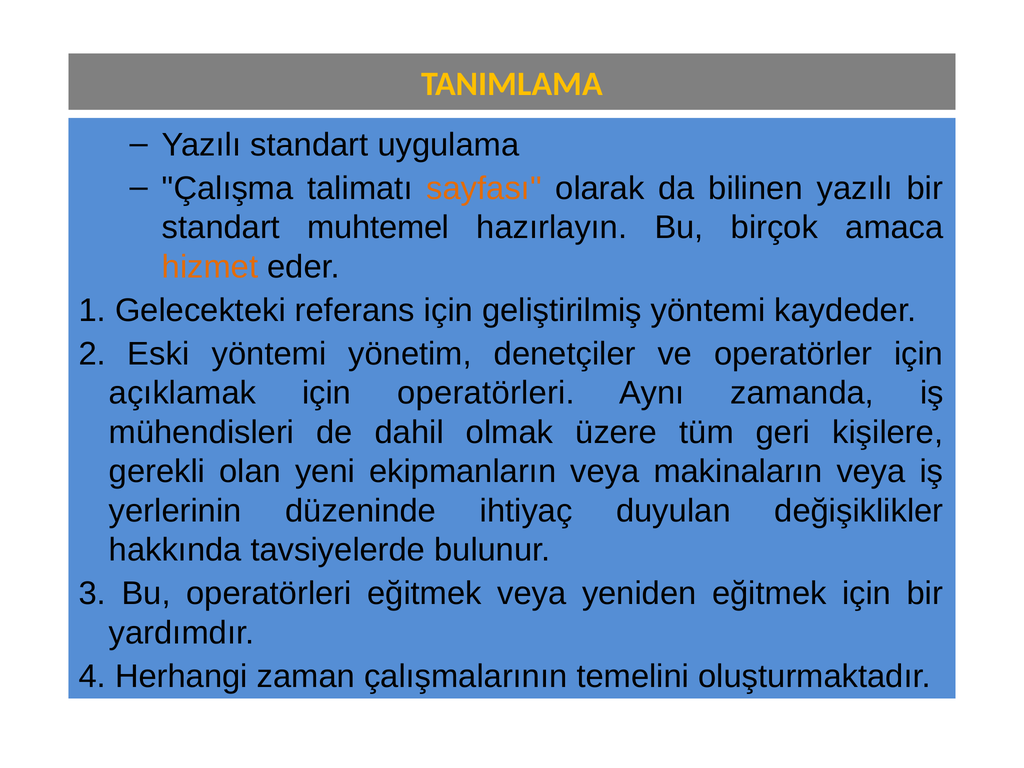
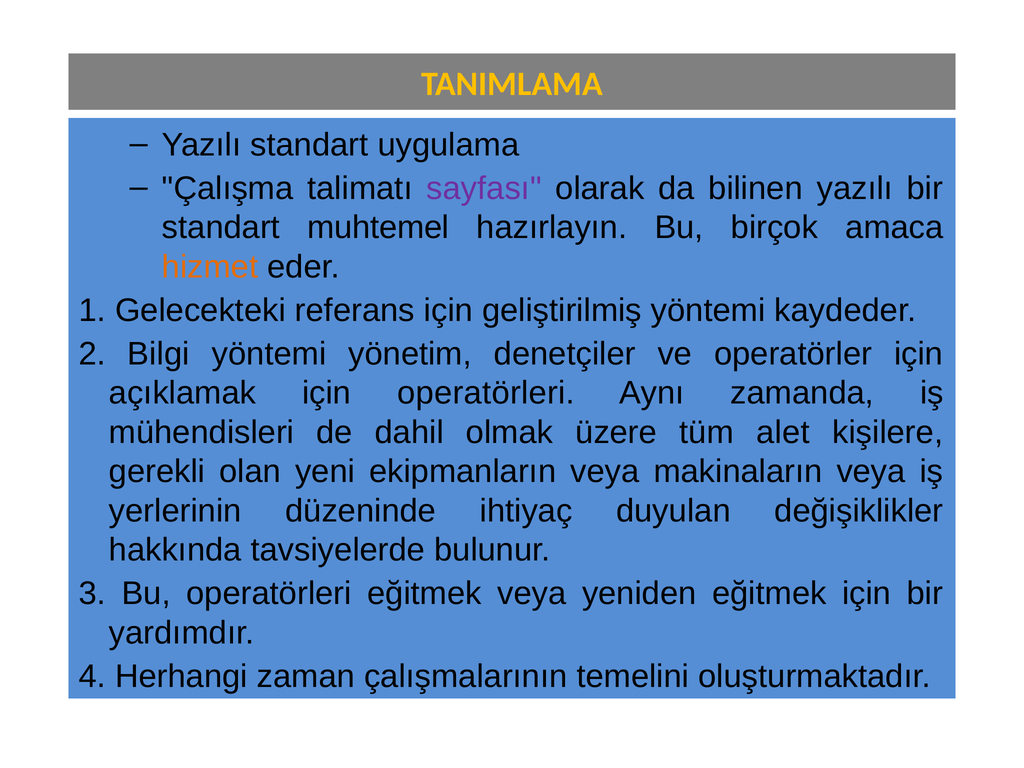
sayfası colour: orange -> purple (484, 188)
Eski: Eski -> Bilgi (159, 354)
geri: geri -> alet (783, 432)
